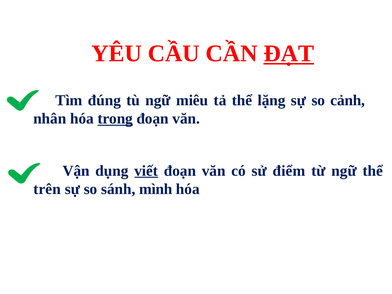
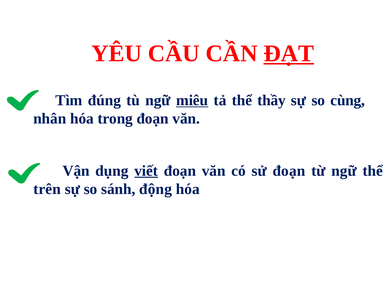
miêu underline: none -> present (192, 100)
lặng: lặng -> thầy (272, 100)
cảnh: cảnh -> cùng (348, 100)
trong underline: present -> none (115, 119)
sử điểm: điểm -> đoạn (289, 171)
mình: mình -> động (156, 189)
